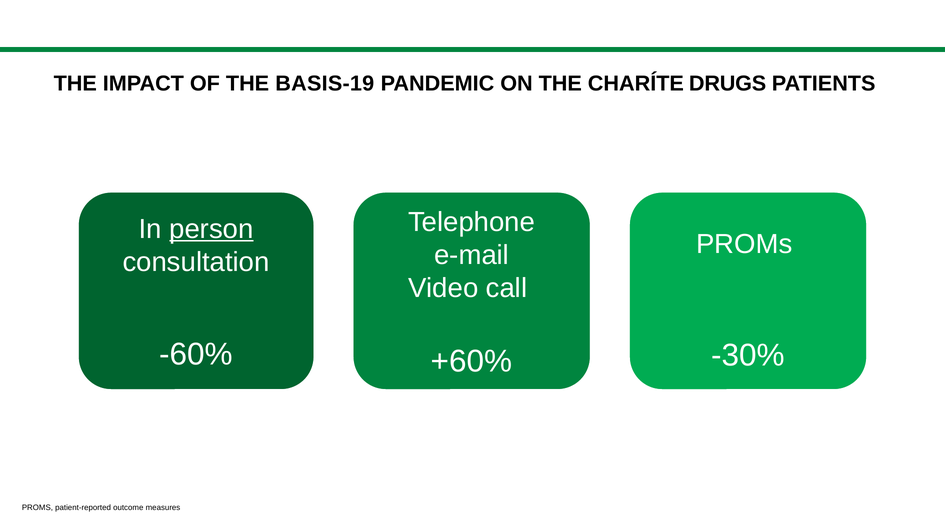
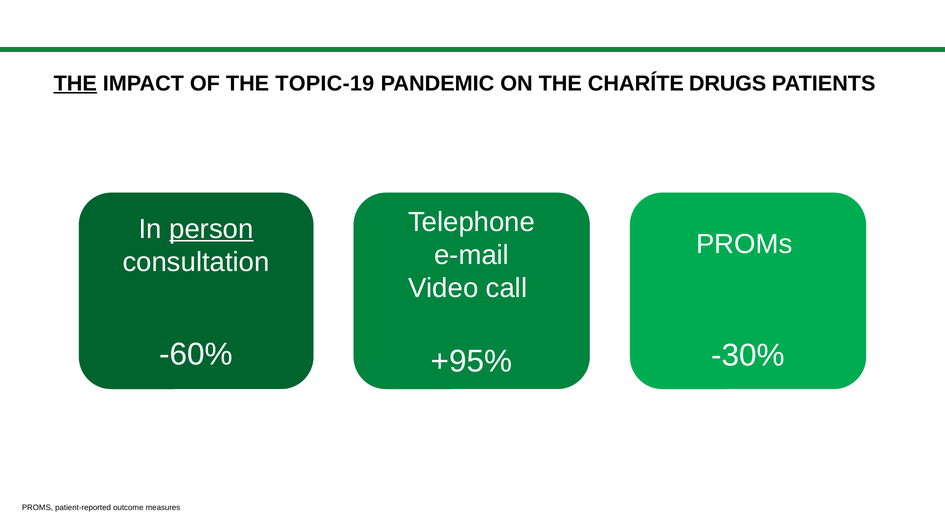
THE underline: none -> present (75, 84)
BASIS-19: BASIS-19 -> TOPIC-19 (325, 84)
+60%: +60% -> +95% (472, 362)
